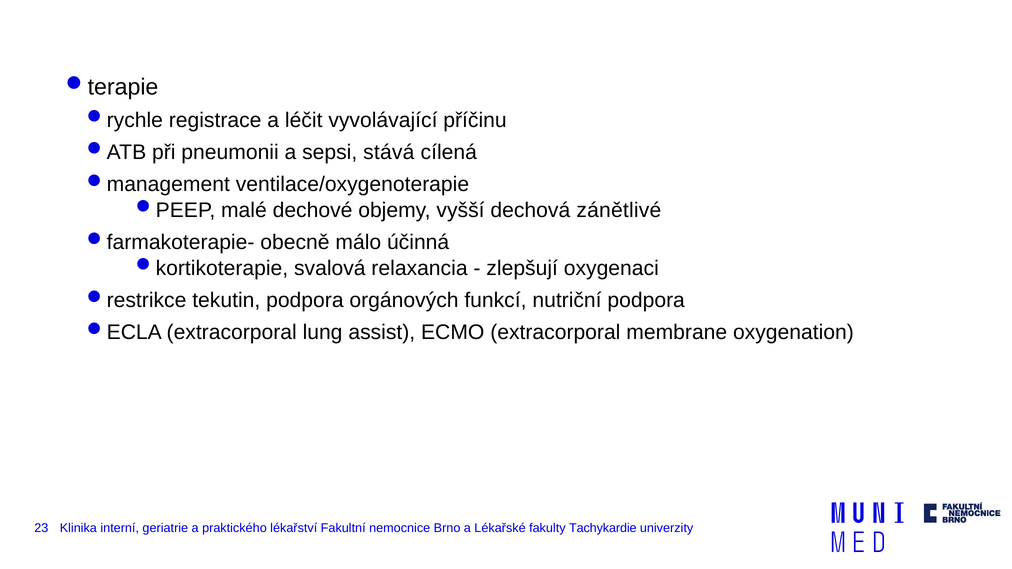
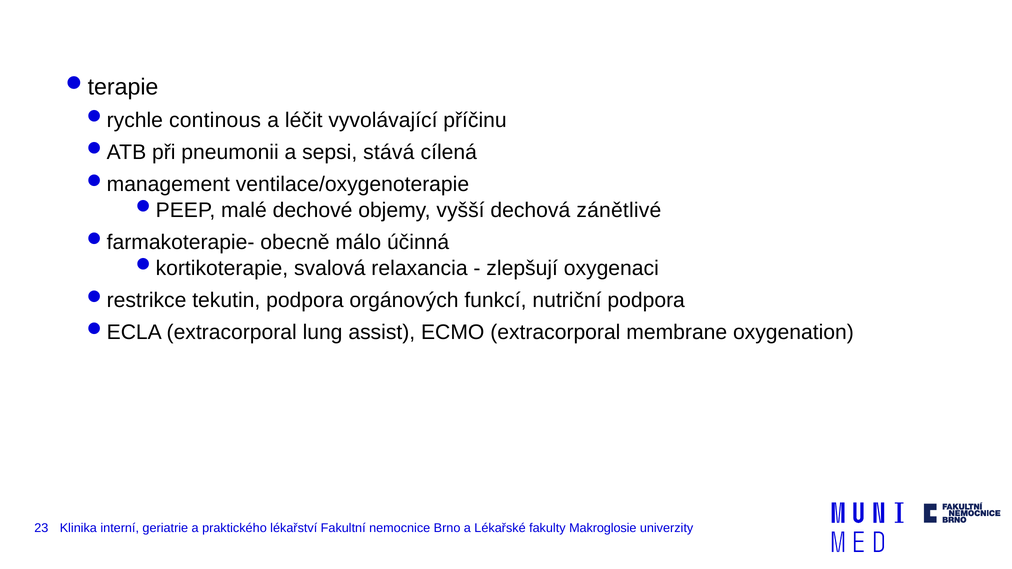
registrace: registrace -> continous (215, 120)
Tachykardie: Tachykardie -> Makroglosie (603, 528)
